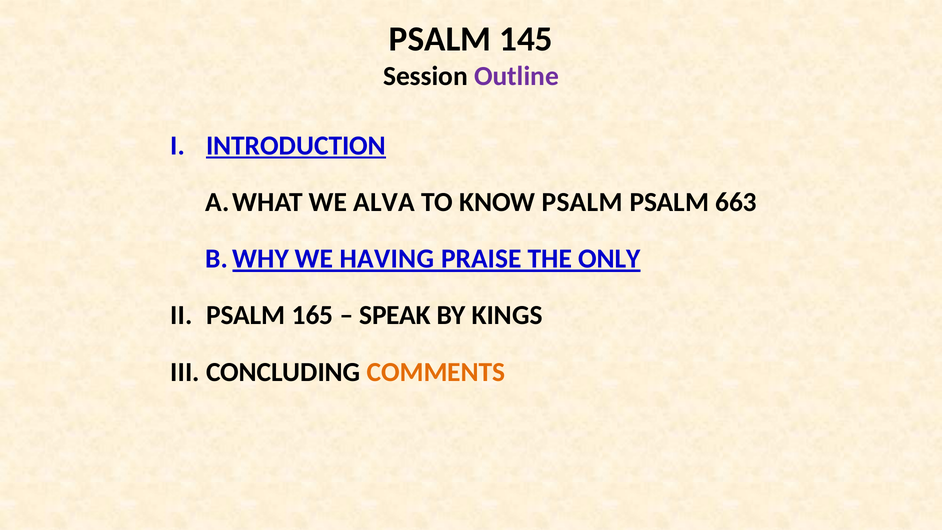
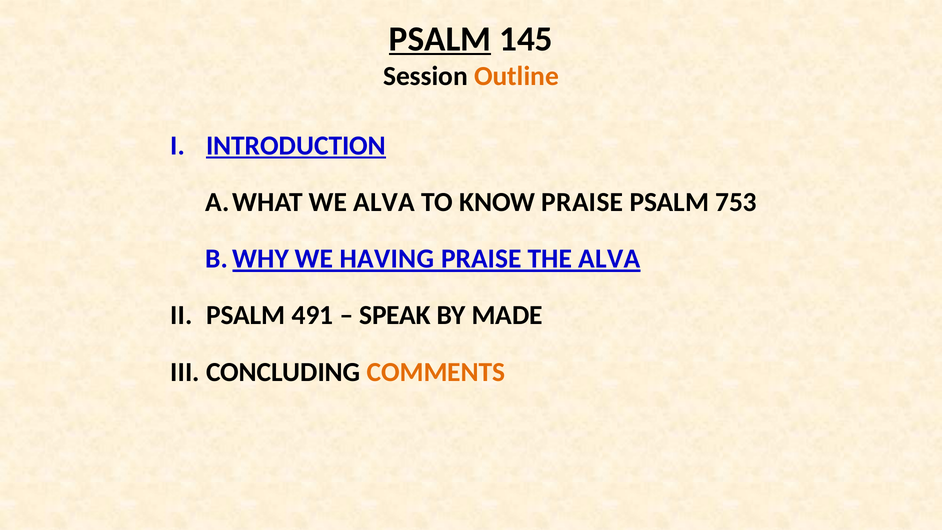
PSALM underline: none -> present (440, 39)
Outline colour: purple -> orange (516, 76)
KNOW PSALM: PSALM -> PRAISE (582, 202)
663: 663 -> 753 (736, 202)
THE ONLY: ONLY -> ALVA (609, 259)
165: 165 -> 491 (312, 315)
KINGS: KINGS -> MADE (507, 315)
